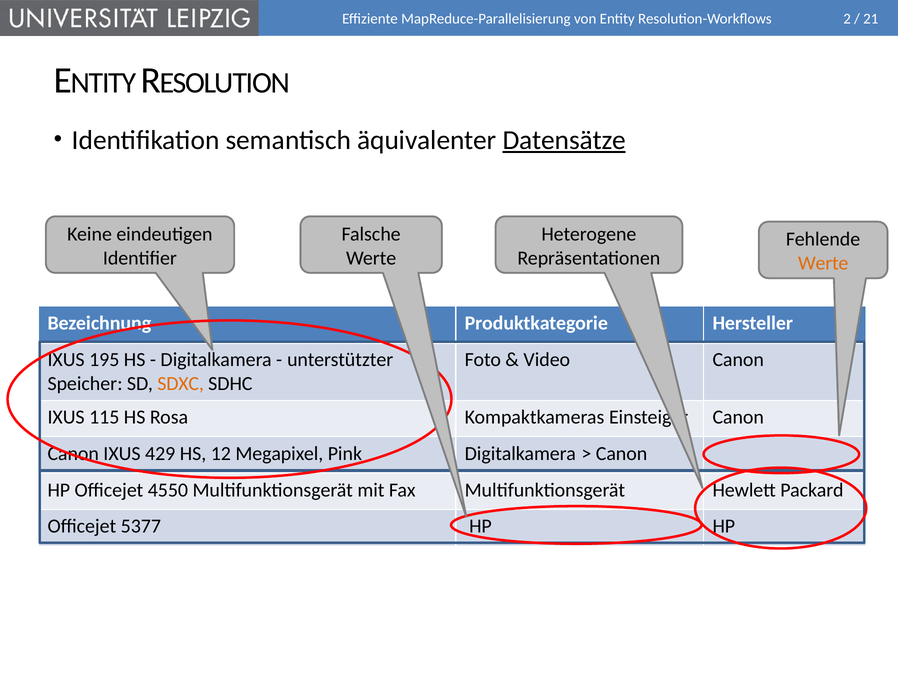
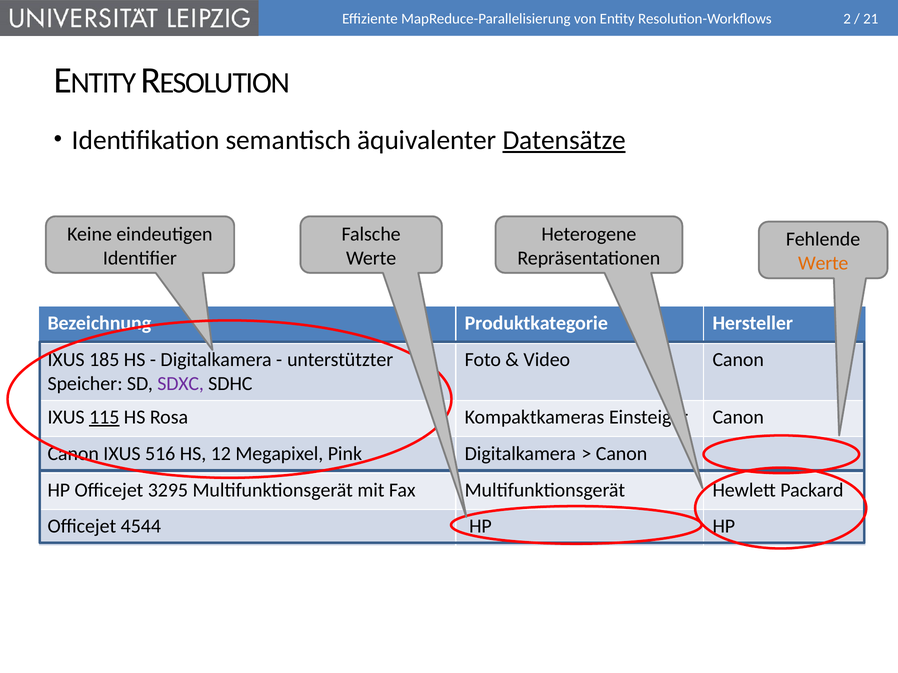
195: 195 -> 185 (104, 360)
SDXC colour: orange -> purple (181, 384)
115 underline: none -> present (104, 418)
429: 429 -> 516 (160, 454)
4550: 4550 -> 3295 (168, 490)
5377: 5377 -> 4544 (141, 527)
